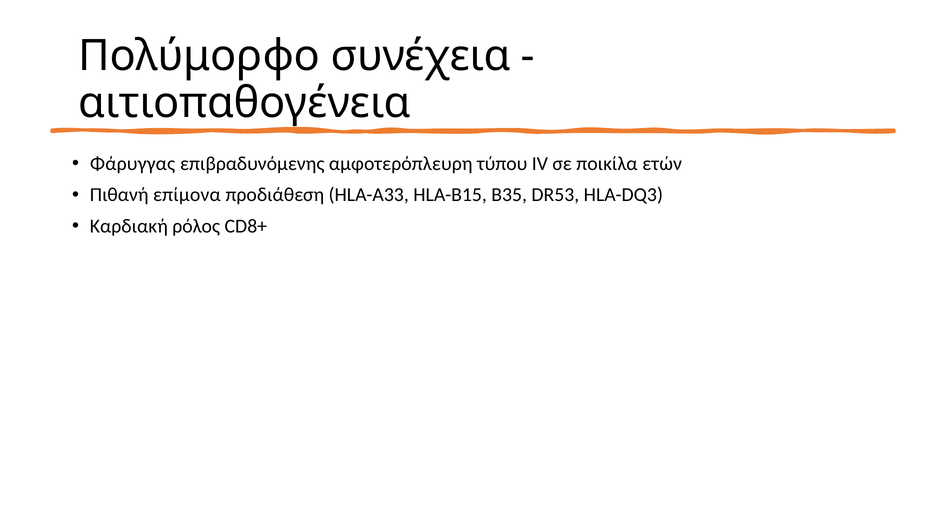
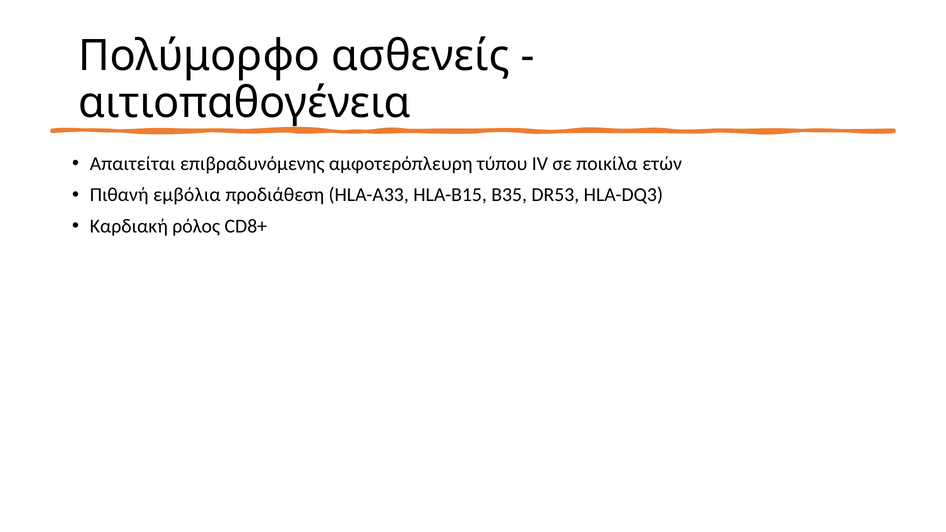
συνέχεια: συνέχεια -> ασθενείς (421, 56)
Φάρυγγας: Φάρυγγας -> Απαιτείται (133, 164)
επίμονα: επίμονα -> εμβόλια (187, 195)
